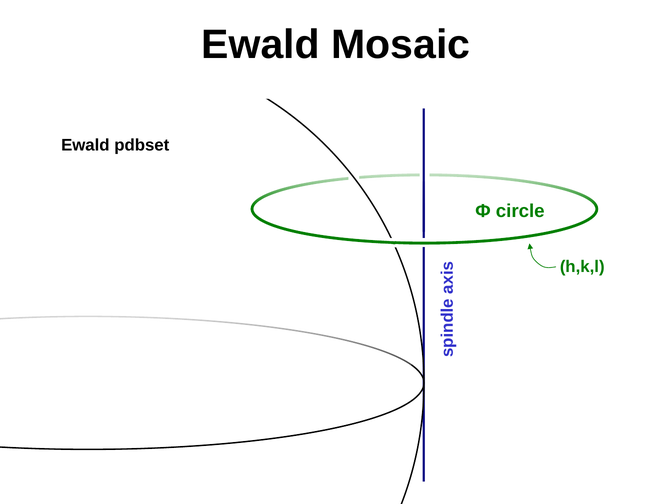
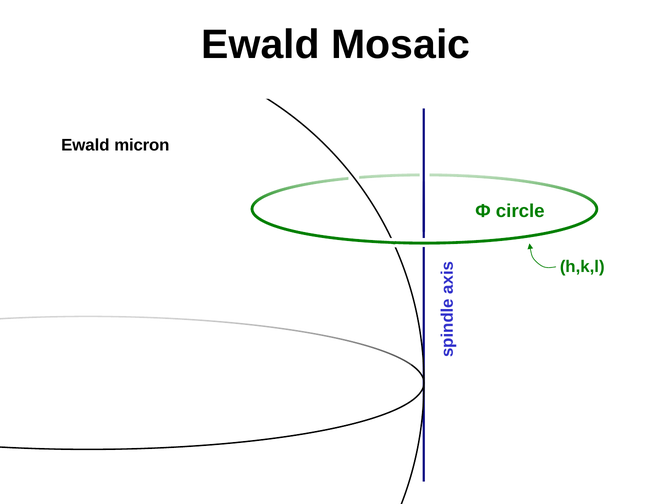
pdbset: pdbset -> micron (142, 145)
